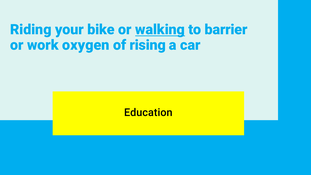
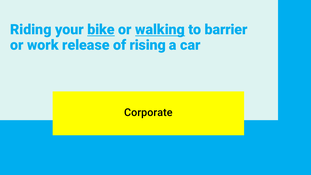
bike underline: none -> present (101, 30)
oxygen: oxygen -> release (86, 45)
Education: Education -> Corporate (148, 112)
